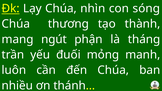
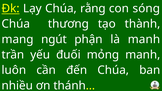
nhìn: nhìn -> rằng (93, 8)
là tháng: tháng -> manh (144, 39)
